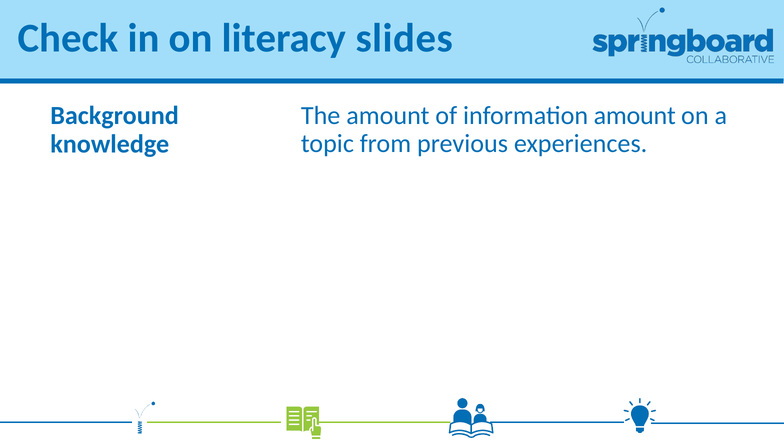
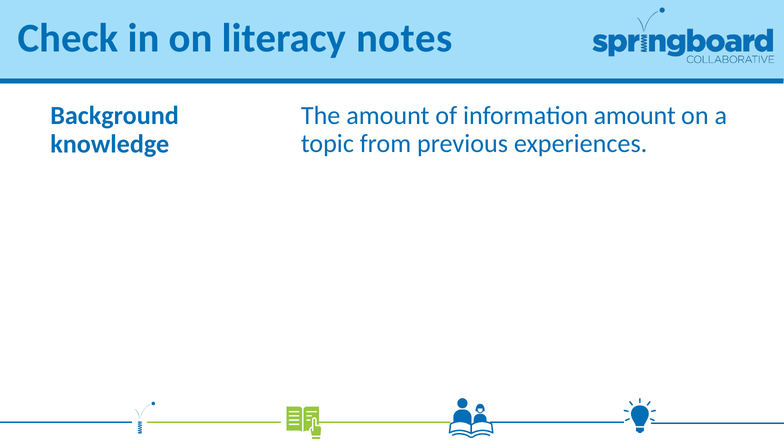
slides: slides -> notes (404, 38)
